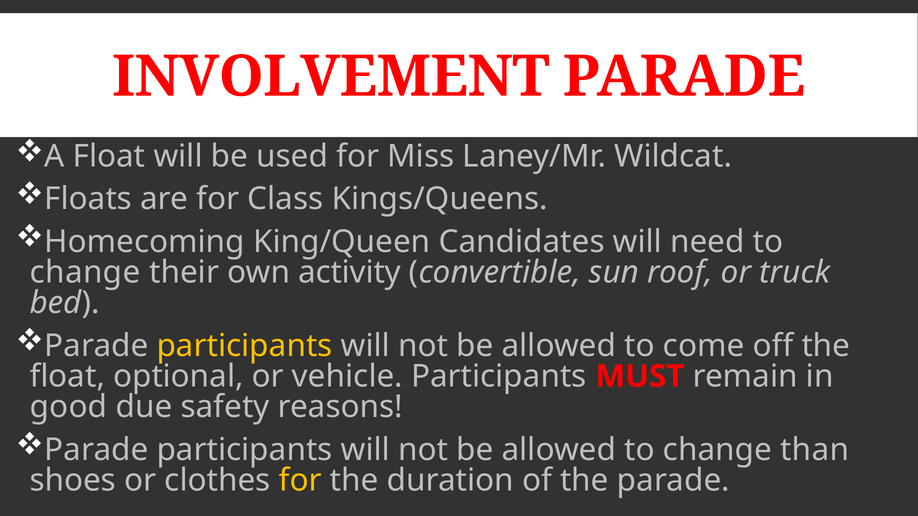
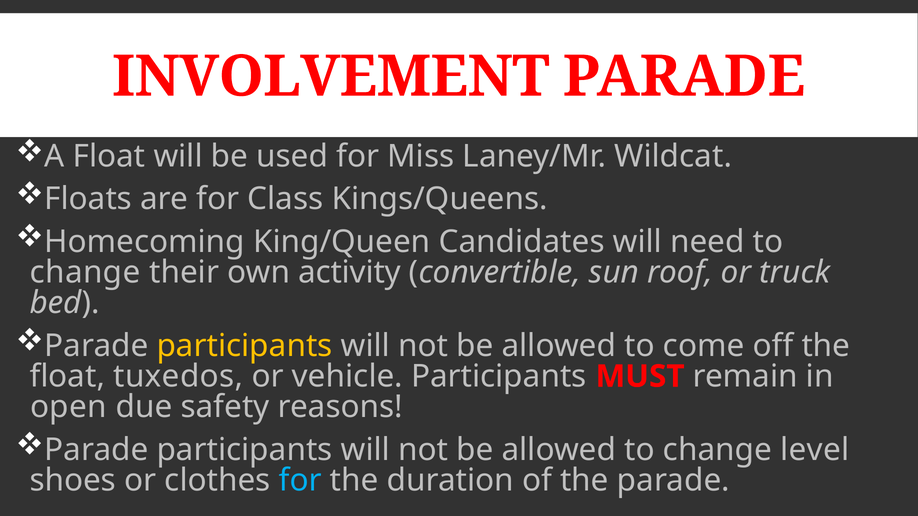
optional: optional -> tuxedos (178, 377)
good: good -> open (68, 407)
than: than -> level (815, 450)
for colour: yellow -> light blue (300, 481)
